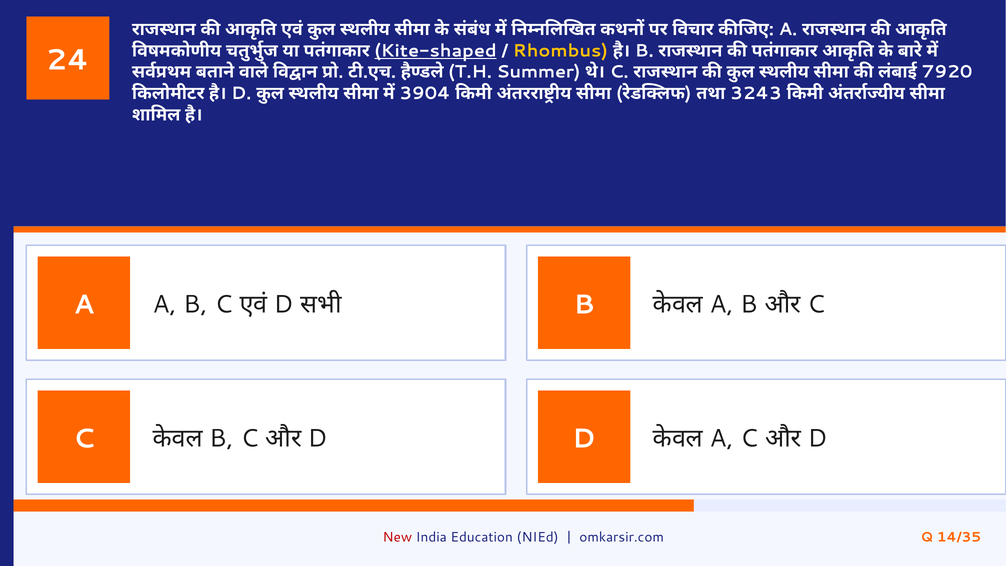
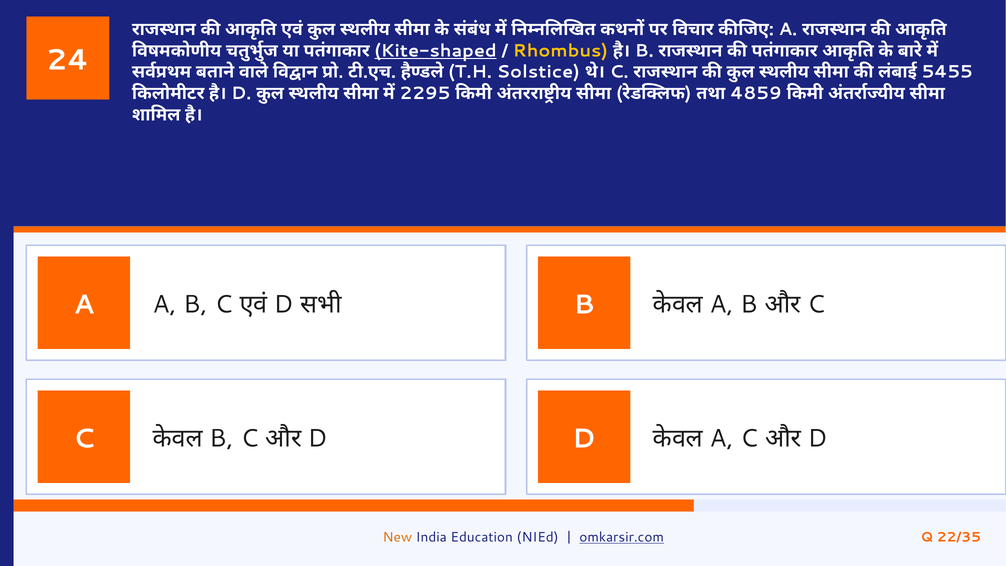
Summer: Summer -> Solstice (538, 72)
7920: 7920 -> 5455 (947, 72)
3904: 3904 -> 2295 (425, 93)
3243: 3243 -> 4859 (756, 93)
New colour: red -> orange (397, 537)
omkarsir.com underline: none -> present (622, 537)
14/35: 14/35 -> 22/35 (959, 537)
